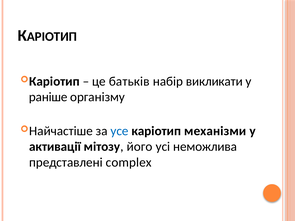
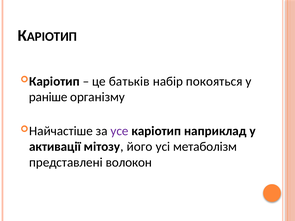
викликати: викликати -> покояться (214, 81)
усе colour: blue -> purple (120, 131)
механізми: механізми -> наприклад (215, 131)
неможлива: неможлива -> метаболізм (205, 147)
complex: complex -> волокон (129, 163)
